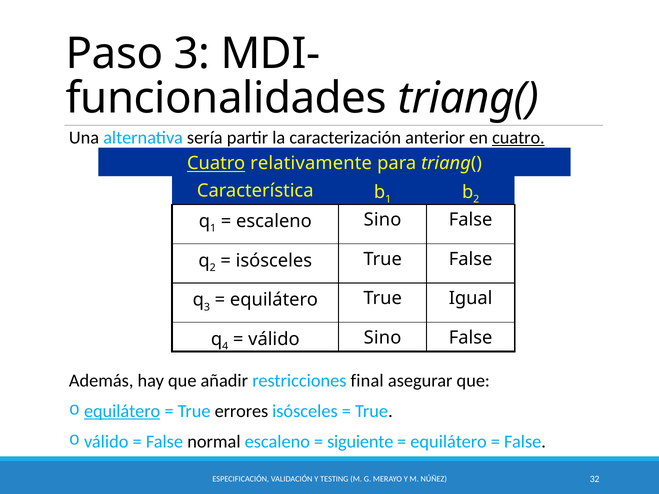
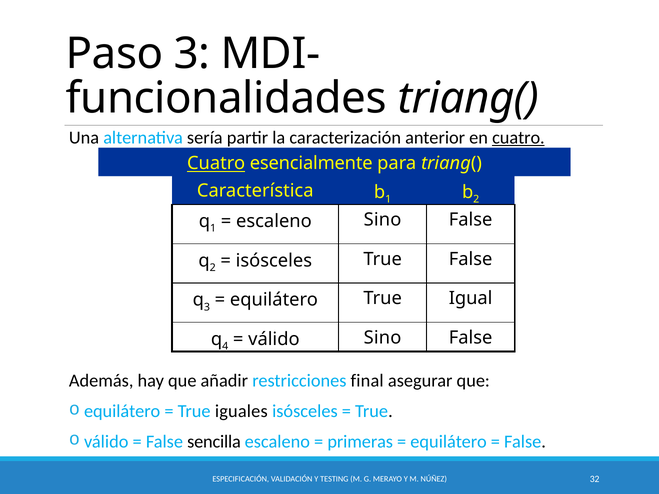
relativamente: relativamente -> esencialmente (311, 163)
equilátero underline: present -> none (122, 411)
errores: errores -> iguales (241, 411)
normal: normal -> sencilla (214, 442)
siguiente: siguiente -> primeras (360, 442)
